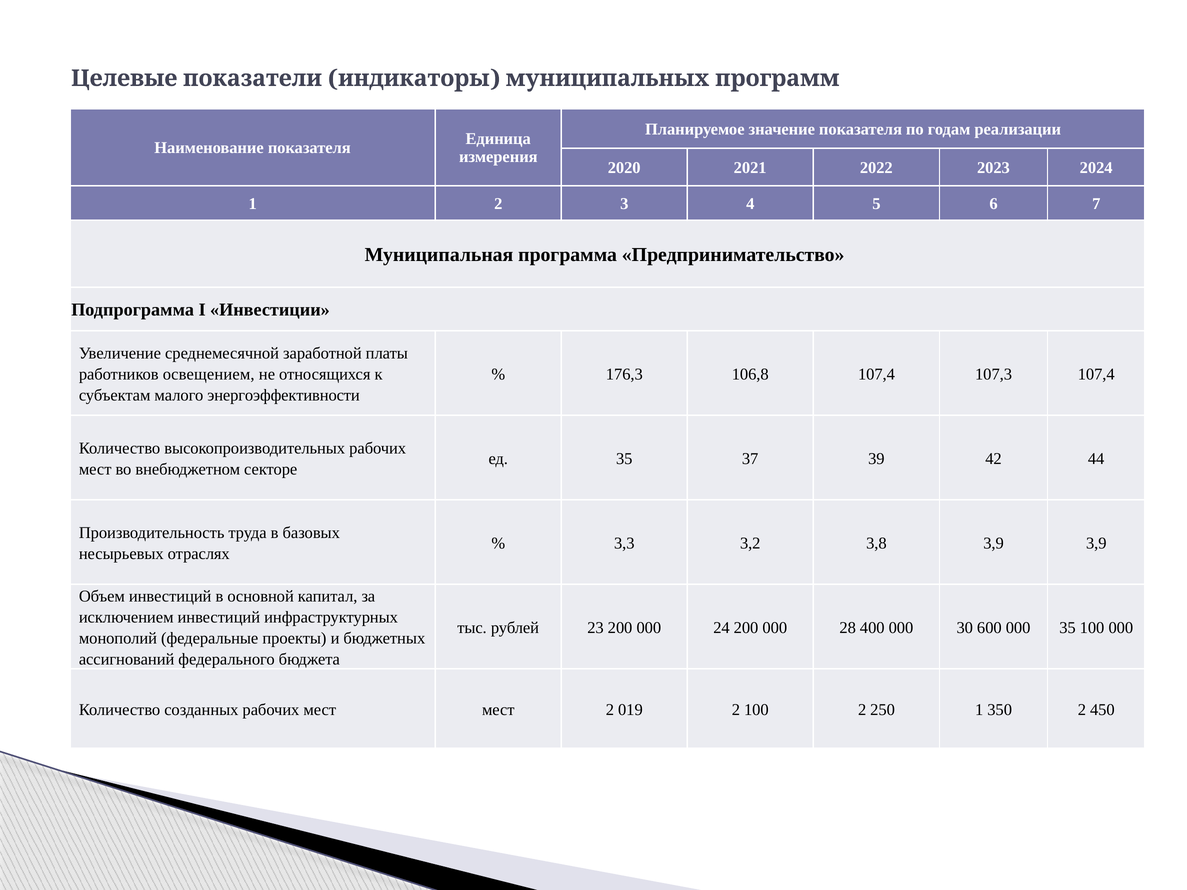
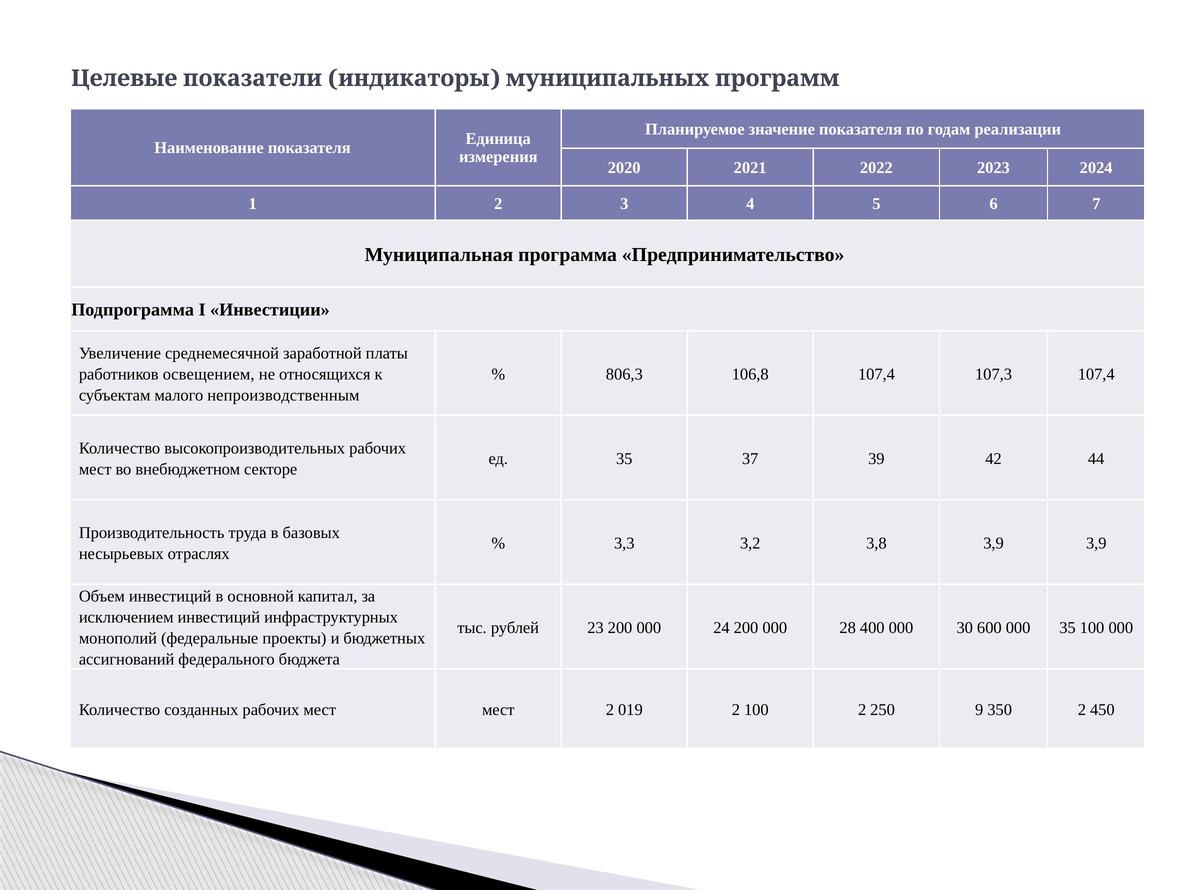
176,3: 176,3 -> 806,3 (624, 374)
энергоэффективности: энергоэффективности -> непроизводственным (283, 395)
250 1: 1 -> 9 (979, 710)
